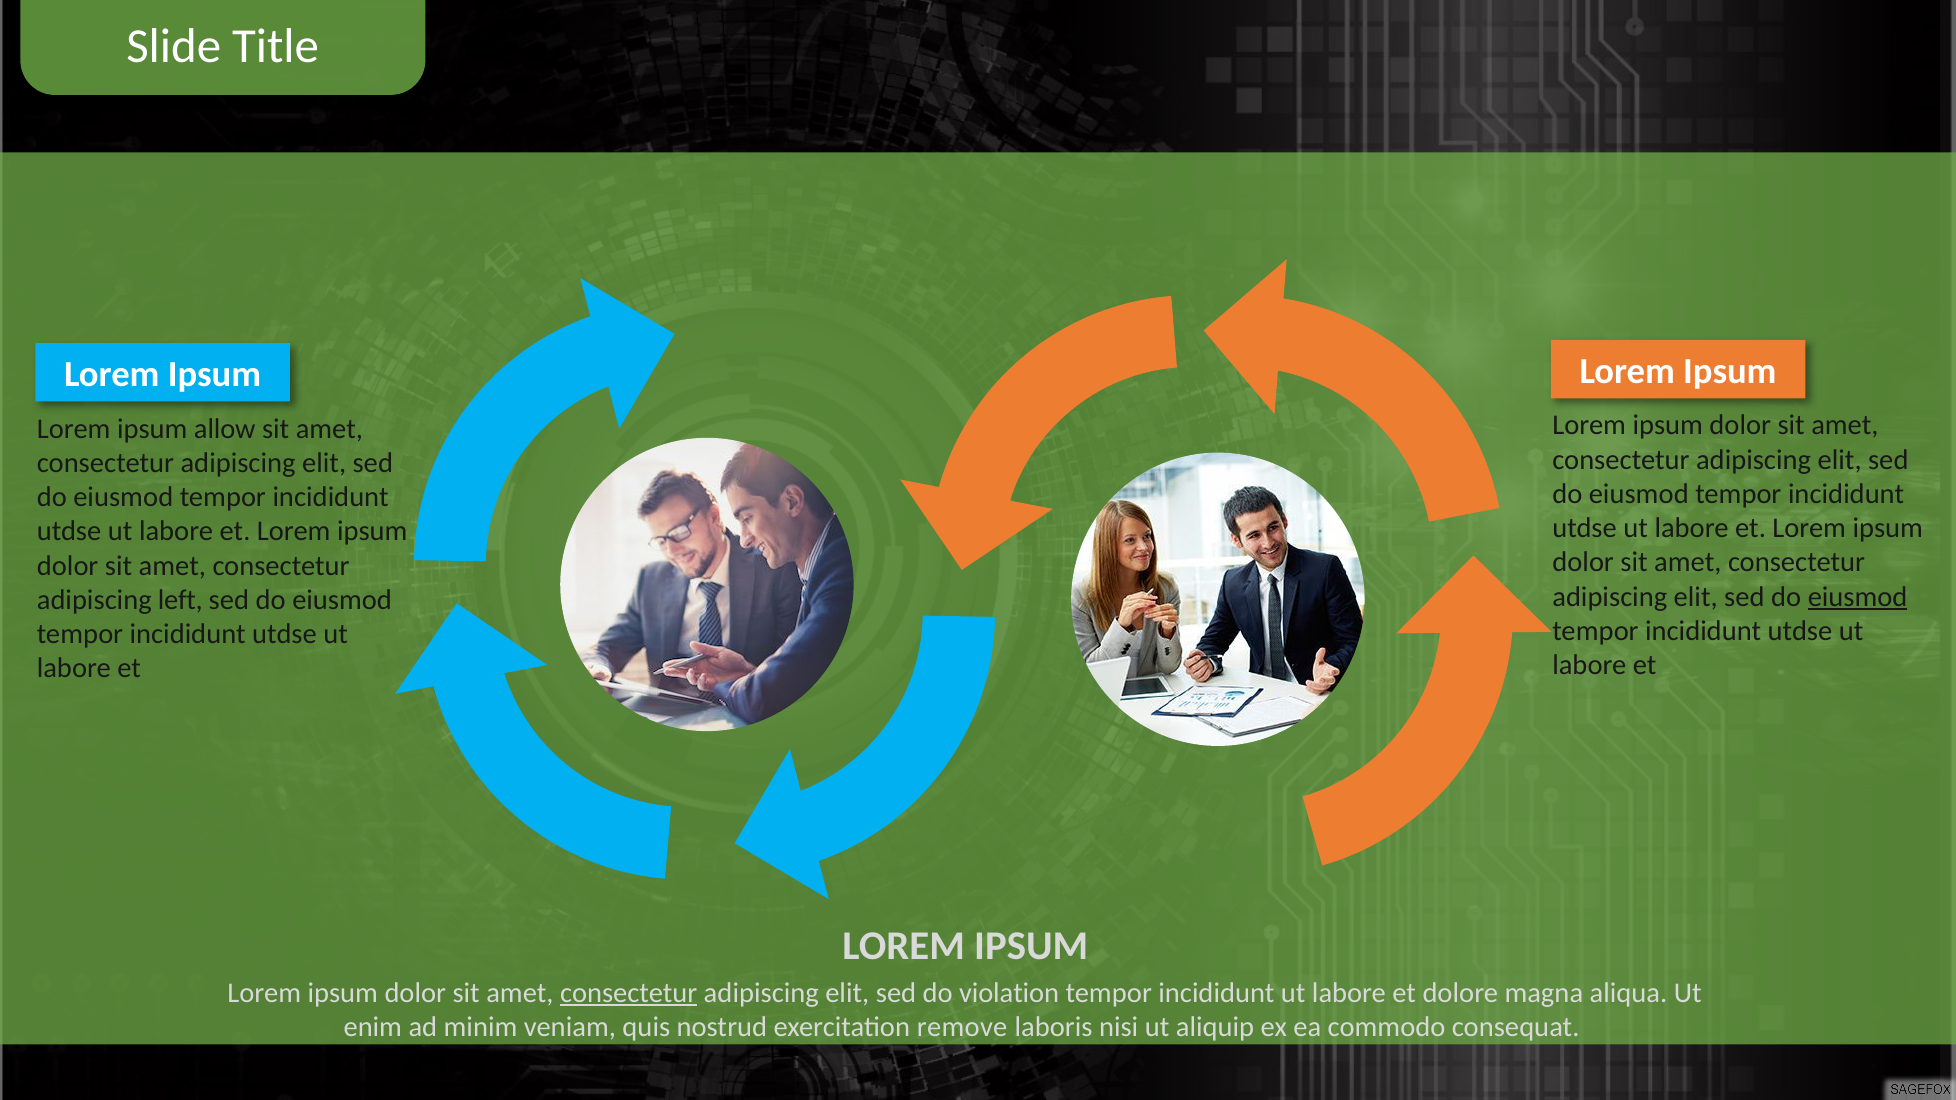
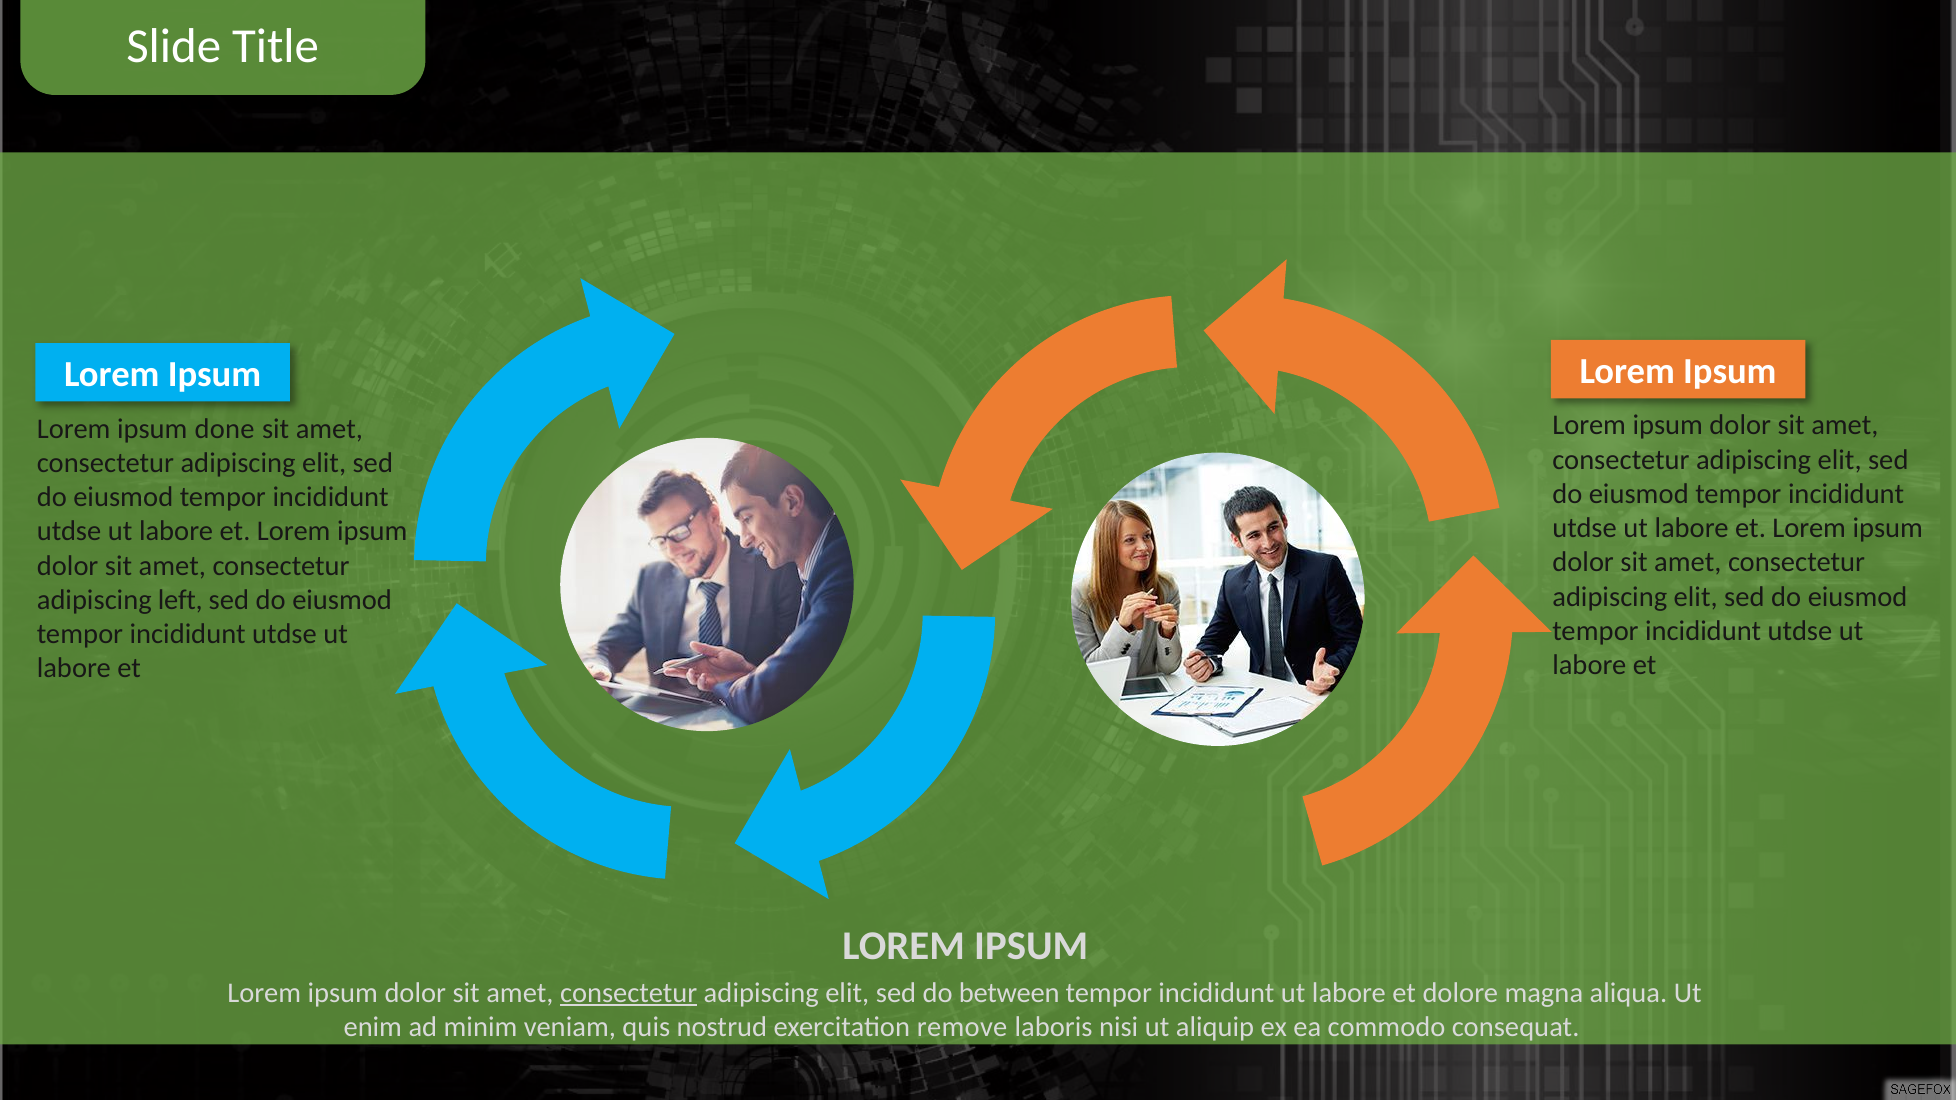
allow: allow -> done (225, 429)
eiusmod underline: present -> none (1858, 597)
violation: violation -> between (1009, 993)
